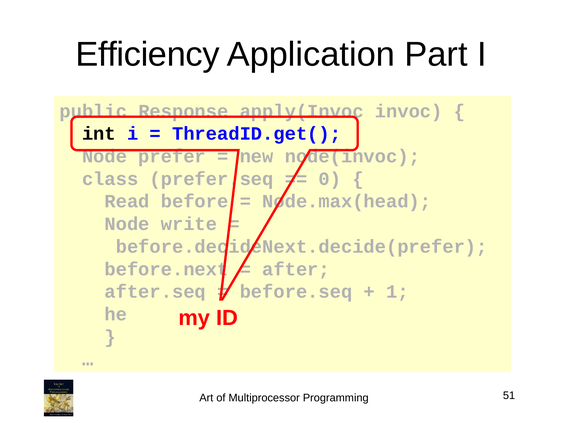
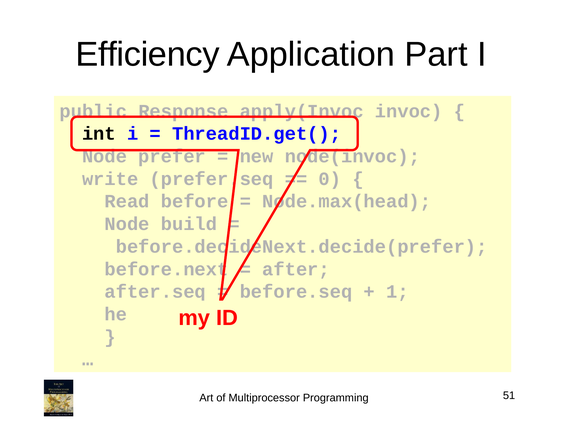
class: class -> write (110, 179)
write: write -> build (189, 224)
